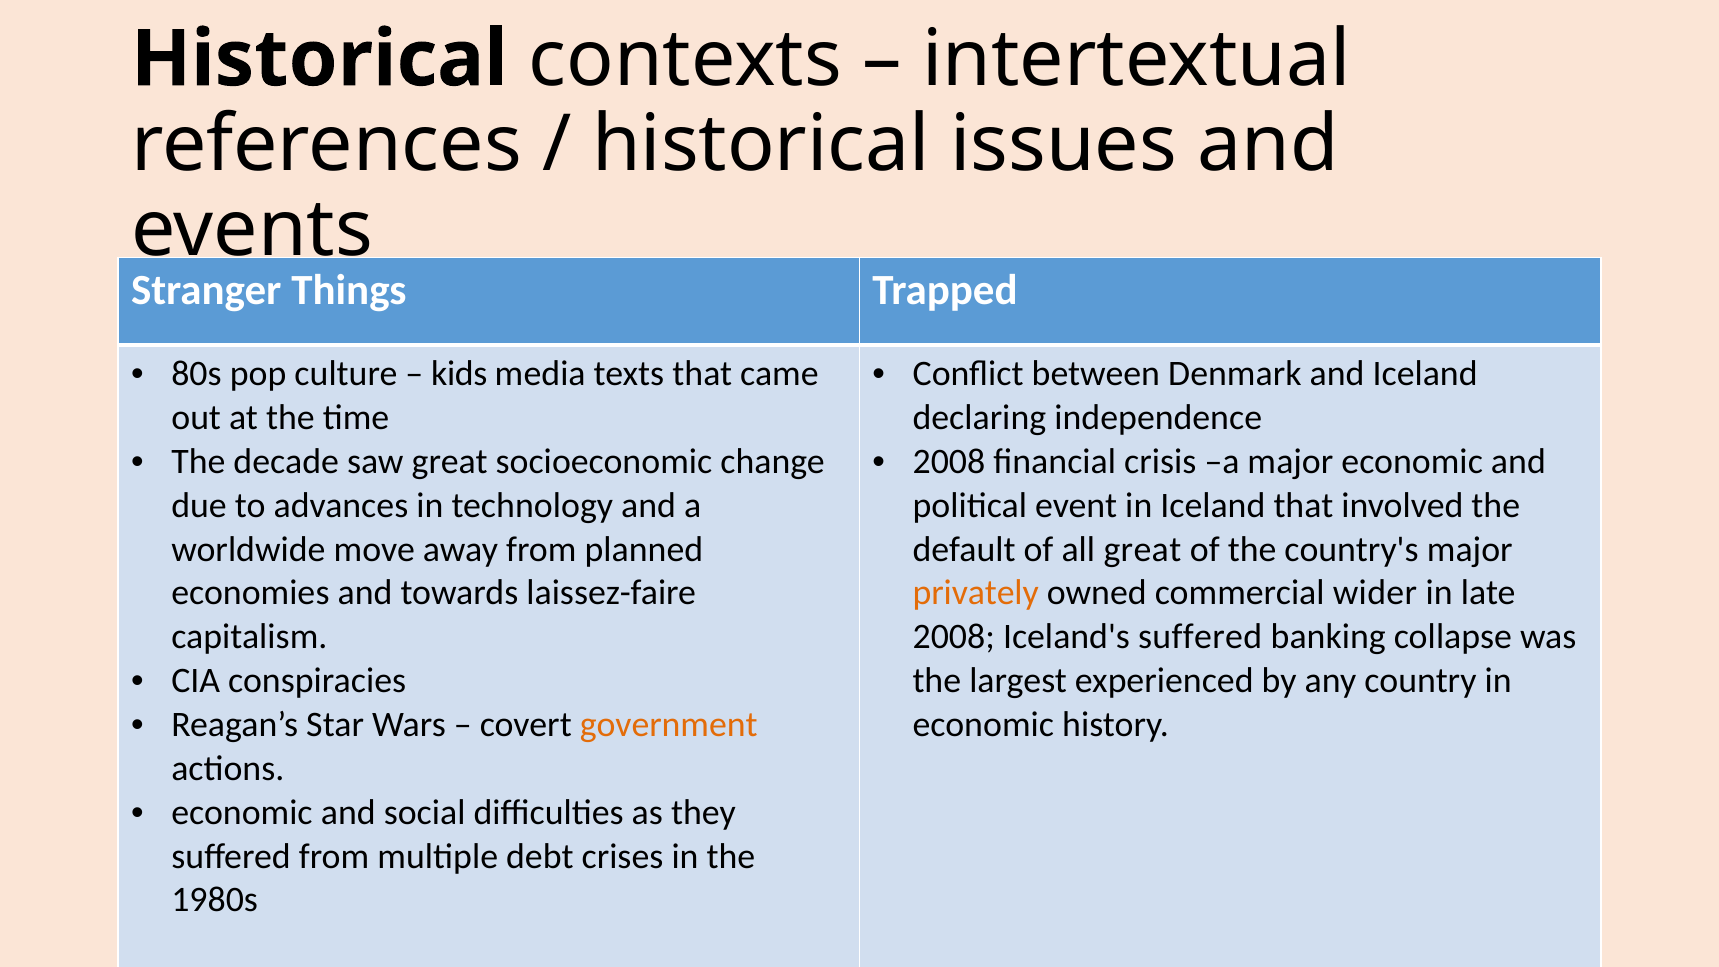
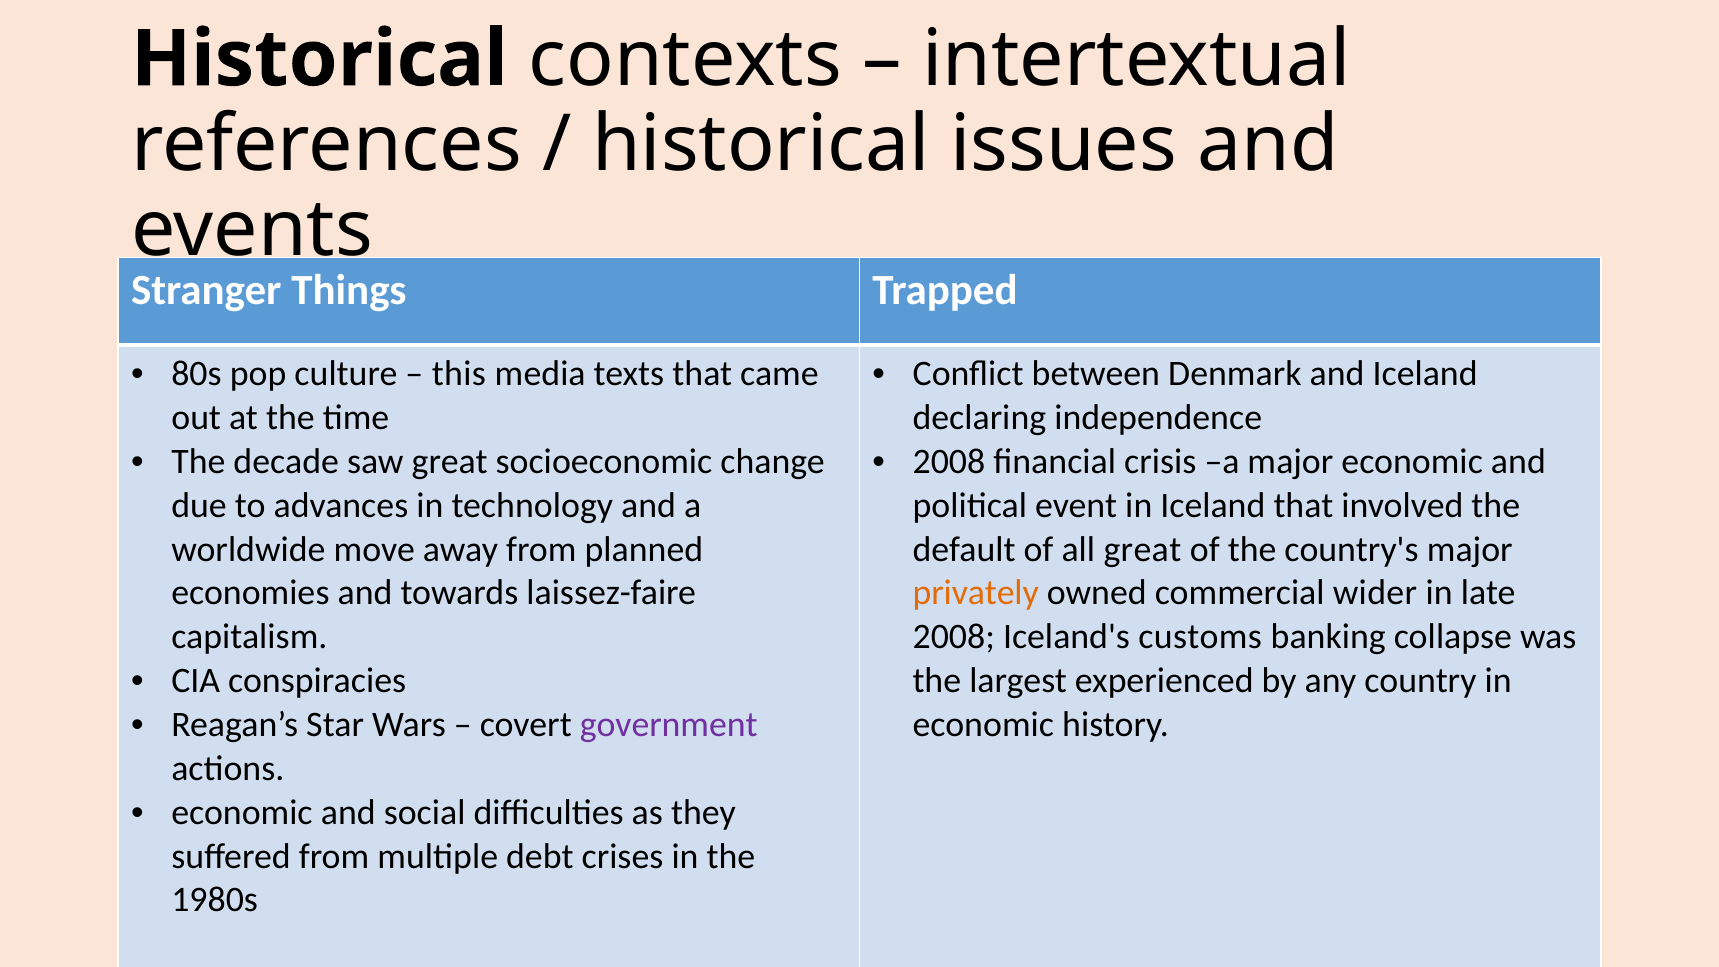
kids: kids -> this (459, 374)
Iceland's suffered: suffered -> customs (1200, 637)
government colour: orange -> purple (669, 725)
